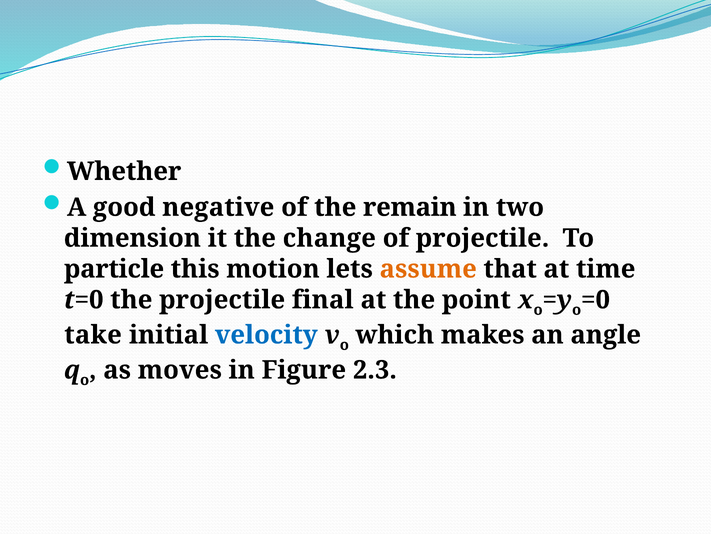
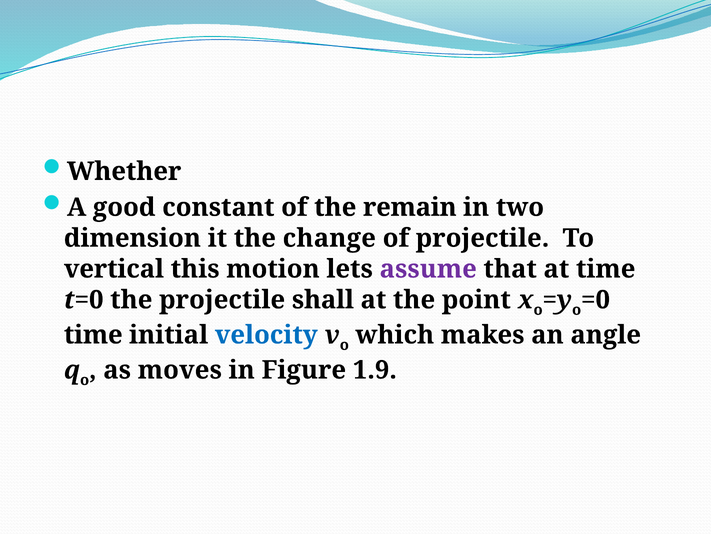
negative: negative -> constant (218, 207)
particle: particle -> vertical (114, 269)
assume colour: orange -> purple (428, 269)
final: final -> shall (323, 299)
take: take -> time (93, 335)
2.3: 2.3 -> 1.9 (375, 370)
